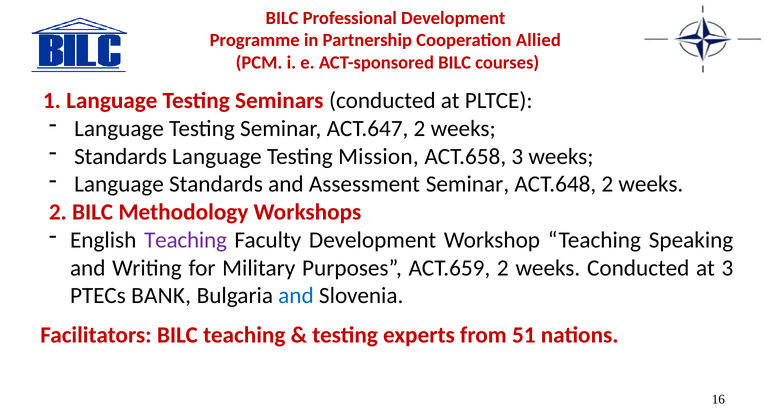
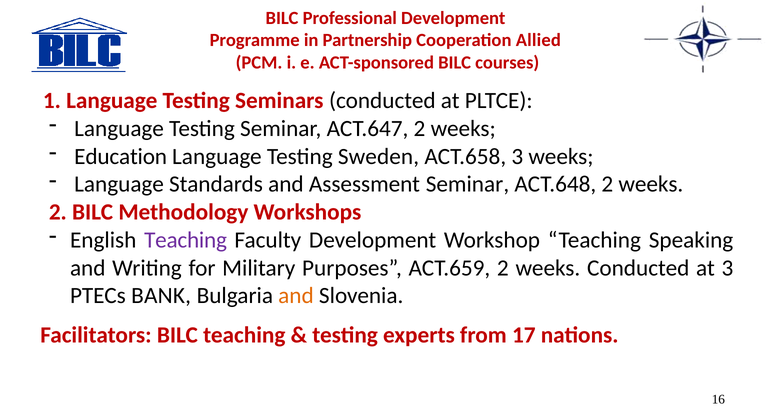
Standards: Standards -> Education (121, 157)
Mission: Mission -> Sweden (378, 157)
and colour: blue -> orange (296, 296)
51: 51 -> 17 (524, 335)
